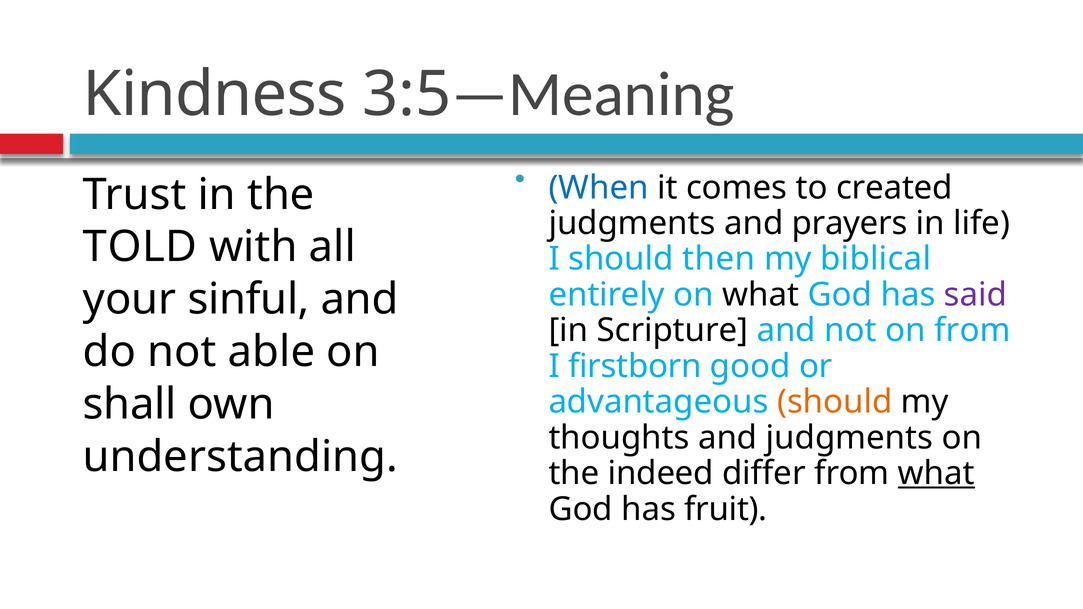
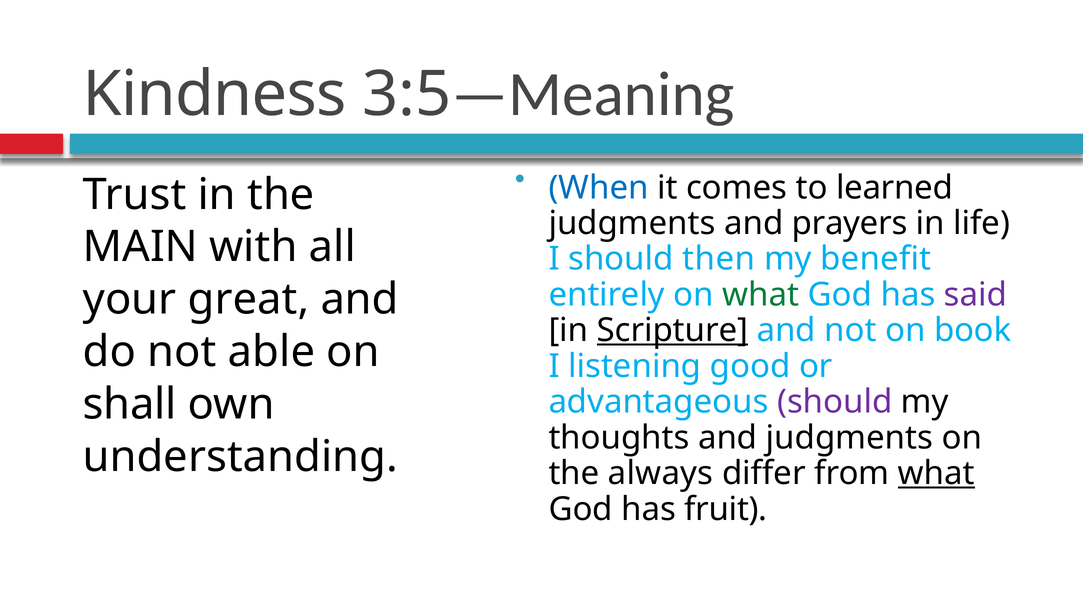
created: created -> learned (895, 188)
TOLD: TOLD -> MAIN (140, 247)
biblical: biblical -> benefit (876, 259)
what colour: black -> green (761, 295)
sinful: sinful -> great (249, 300)
Scripture underline: none -> present (673, 331)
on from: from -> book (973, 331)
firstborn: firstborn -> listening (635, 366)
should colour: orange -> purple (835, 402)
indeed: indeed -> always (661, 474)
